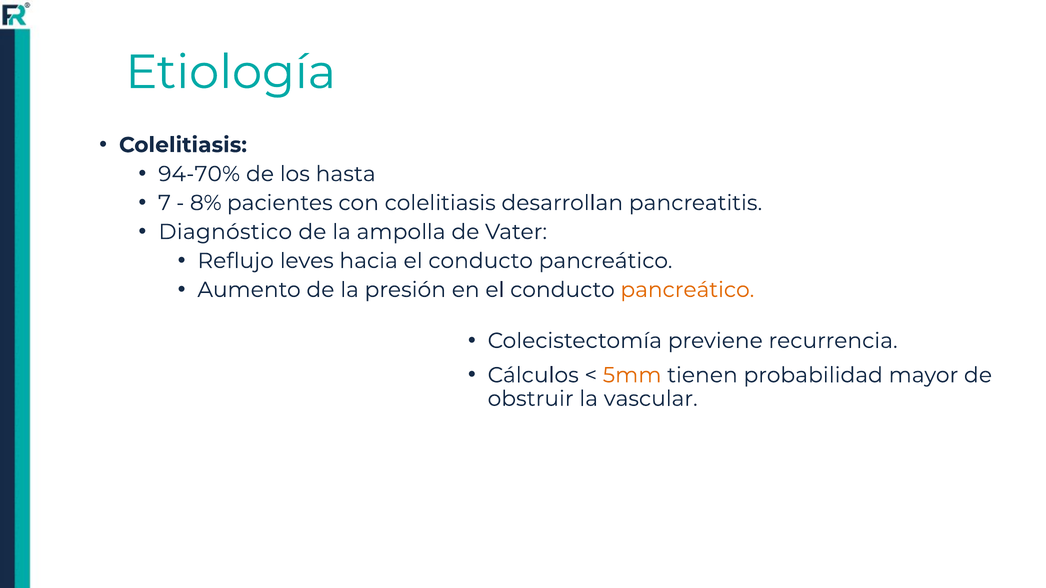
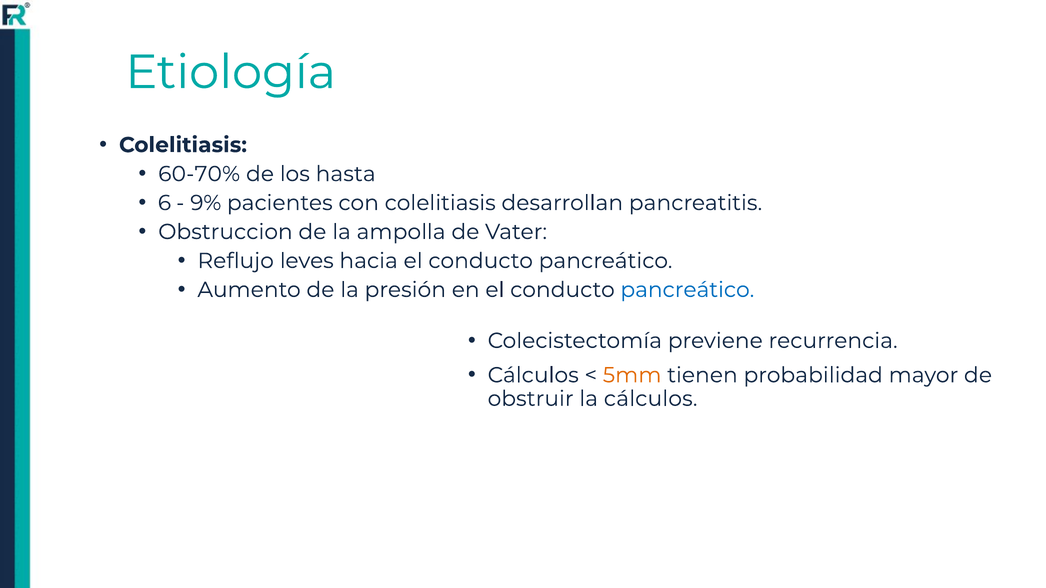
94-70%: 94-70% -> 60-70% (199, 174)
7: 7 -> 6 (164, 203)
8%: 8% -> 9% (206, 203)
Diagnóstico: Diagnóstico -> Obstruccion (225, 232)
pancreático colour: orange -> blue (687, 290)
la vascular: vascular -> cálculos (651, 399)
